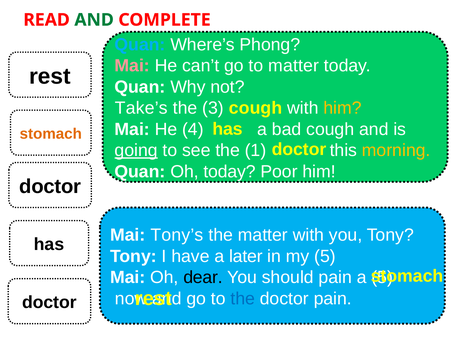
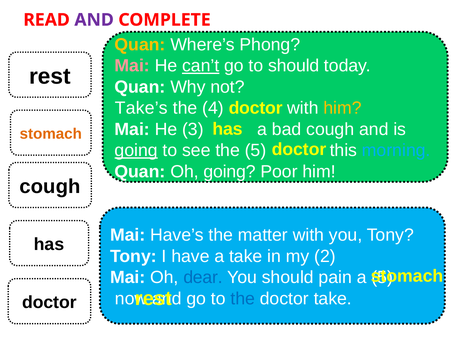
AND colour: green -> purple (94, 20)
Quan colour: light blue -> yellow (140, 45)
can’t underline: none -> present (201, 66)
to matter: matter -> should (294, 66)
cough: cough -> doctor (256, 108)
3: 3 -> 4 (213, 108)
4: 4 -> 3 (193, 129)
the 1: 1 -> 5 (256, 151)
morning colour: yellow -> light blue (396, 151)
Oh today: today -> going (230, 172)
doctor: doctor -> cough (50, 187)
Tony’s: Tony’s -> Have’s (177, 235)
a later: later -> take (246, 257)
my 5: 5 -> 2 (325, 257)
dear colour: black -> blue (203, 278)
doctor pain: pain -> take (333, 299)
